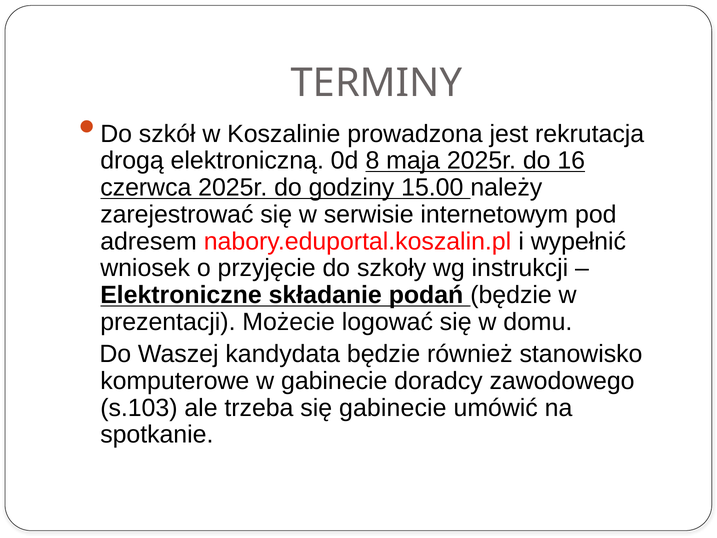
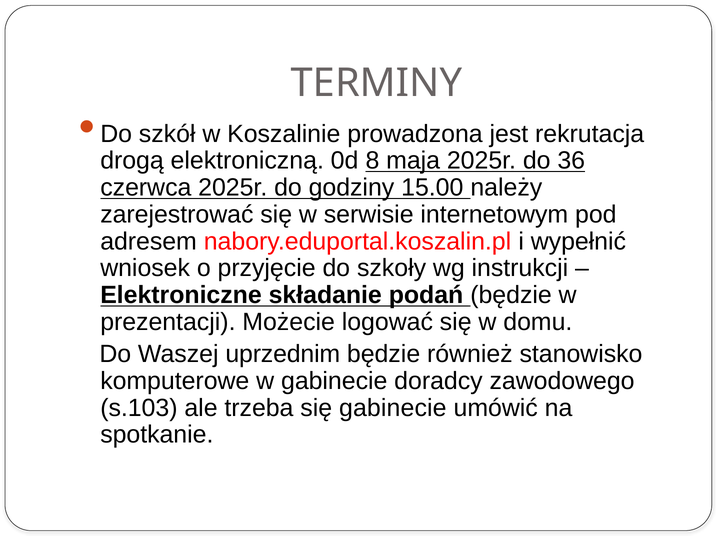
16: 16 -> 36 (571, 161)
kandydata: kandydata -> uprzednim (283, 354)
